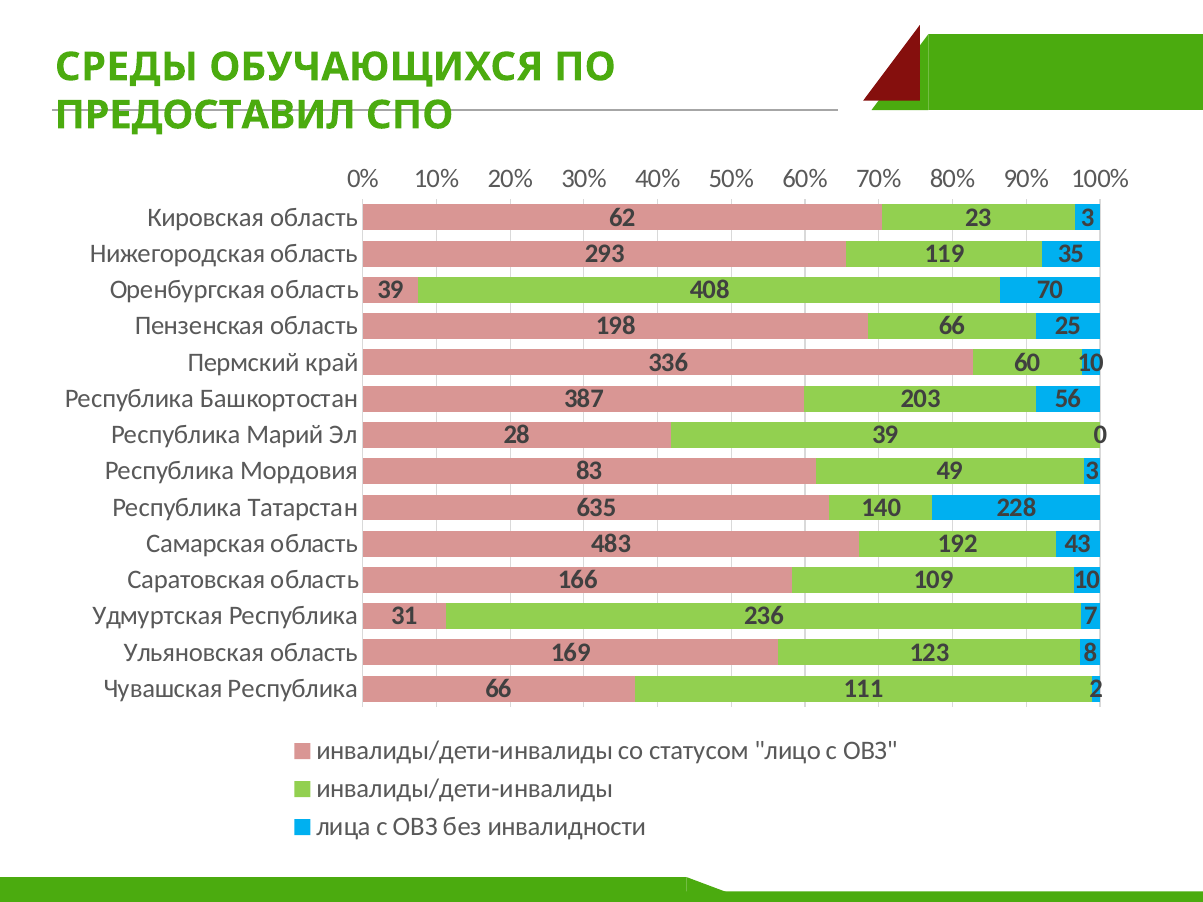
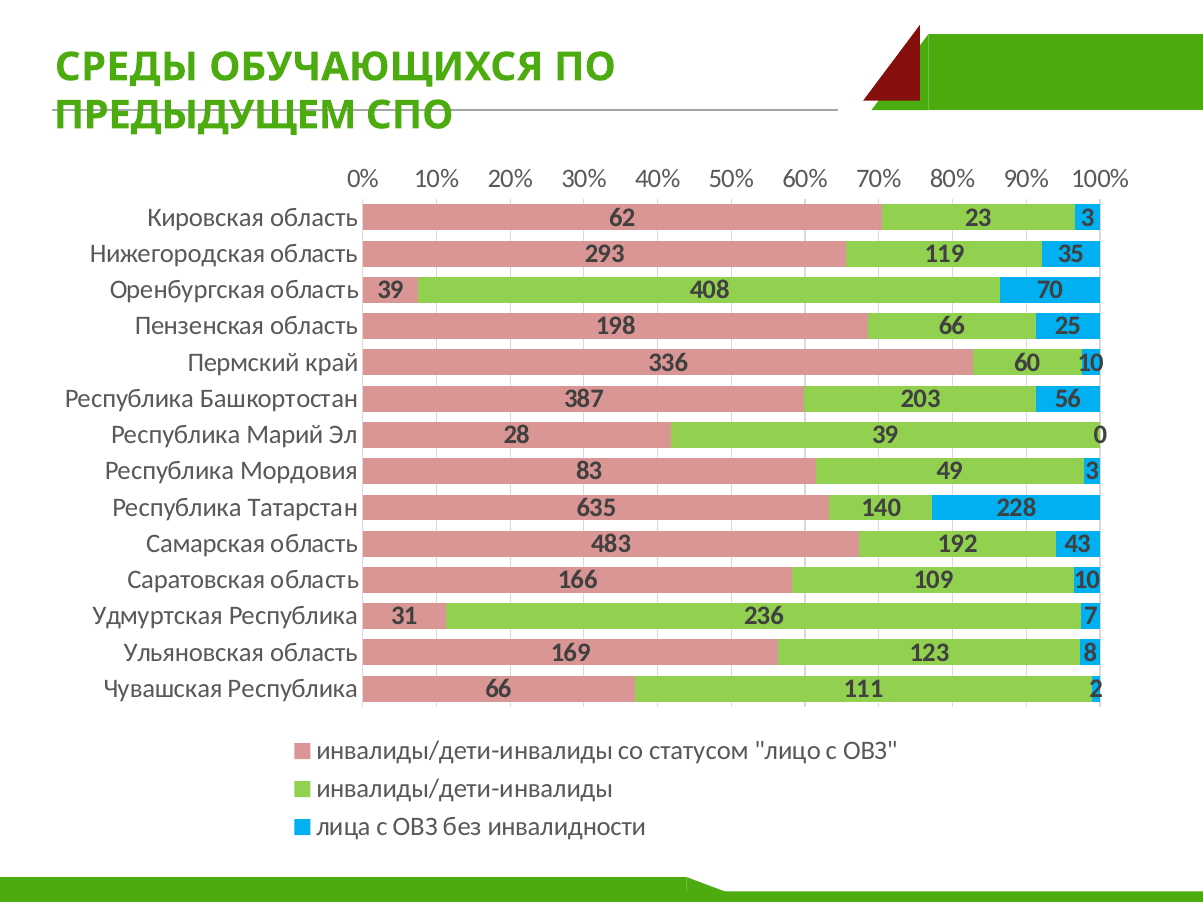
ПРЕДОСТАВИЛ: ПРЕДОСТАВИЛ -> ПРЕДЫДУЩЕМ (205, 115)
